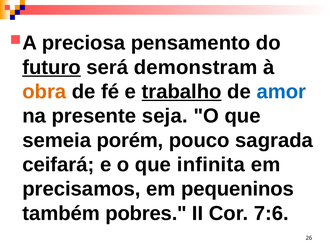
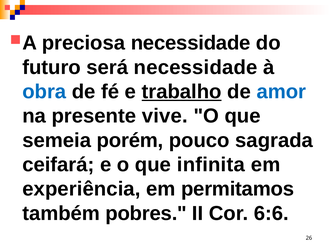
preciosa pensamento: pensamento -> necessidade (191, 43)
futuro underline: present -> none (52, 67)
será demonstram: demonstram -> necessidade (196, 67)
obra colour: orange -> blue (44, 92)
seja: seja -> vive (165, 116)
precisamos: precisamos -> experiência (81, 189)
pequeninos: pequeninos -> permitamos (238, 189)
7:6: 7:6 -> 6:6 (271, 213)
